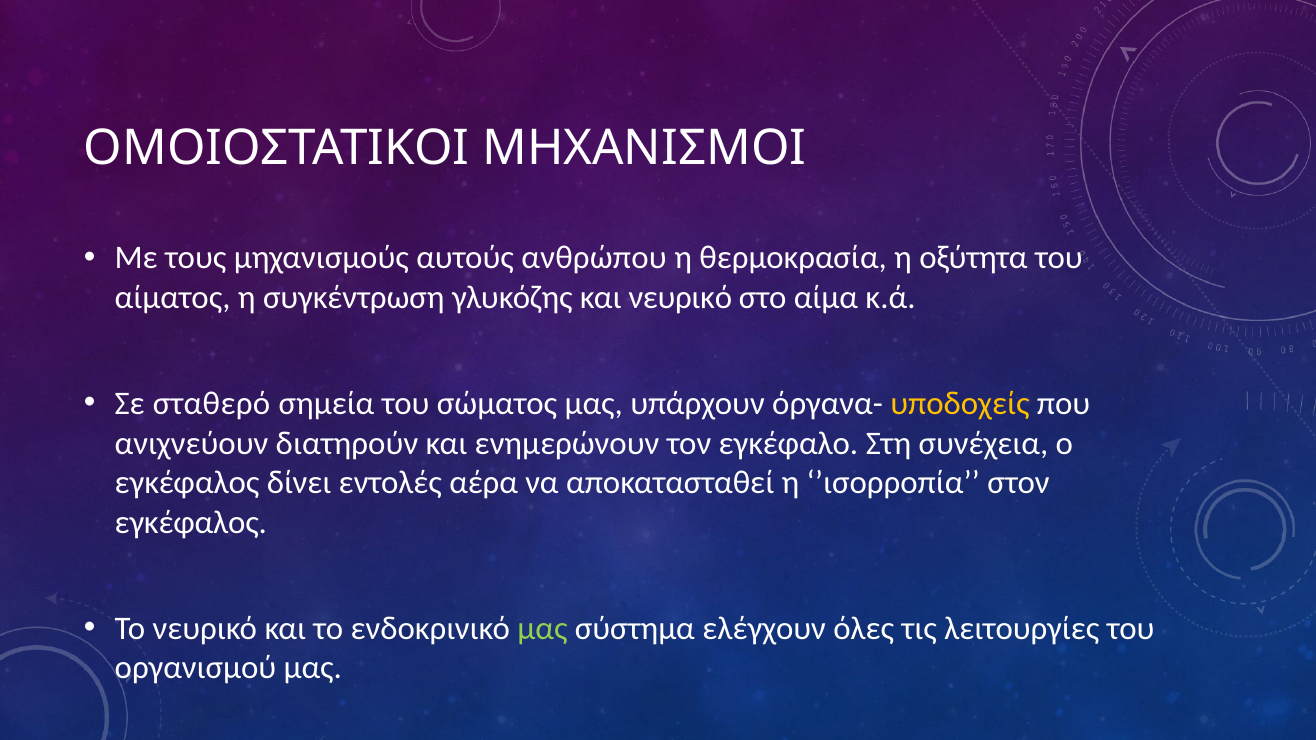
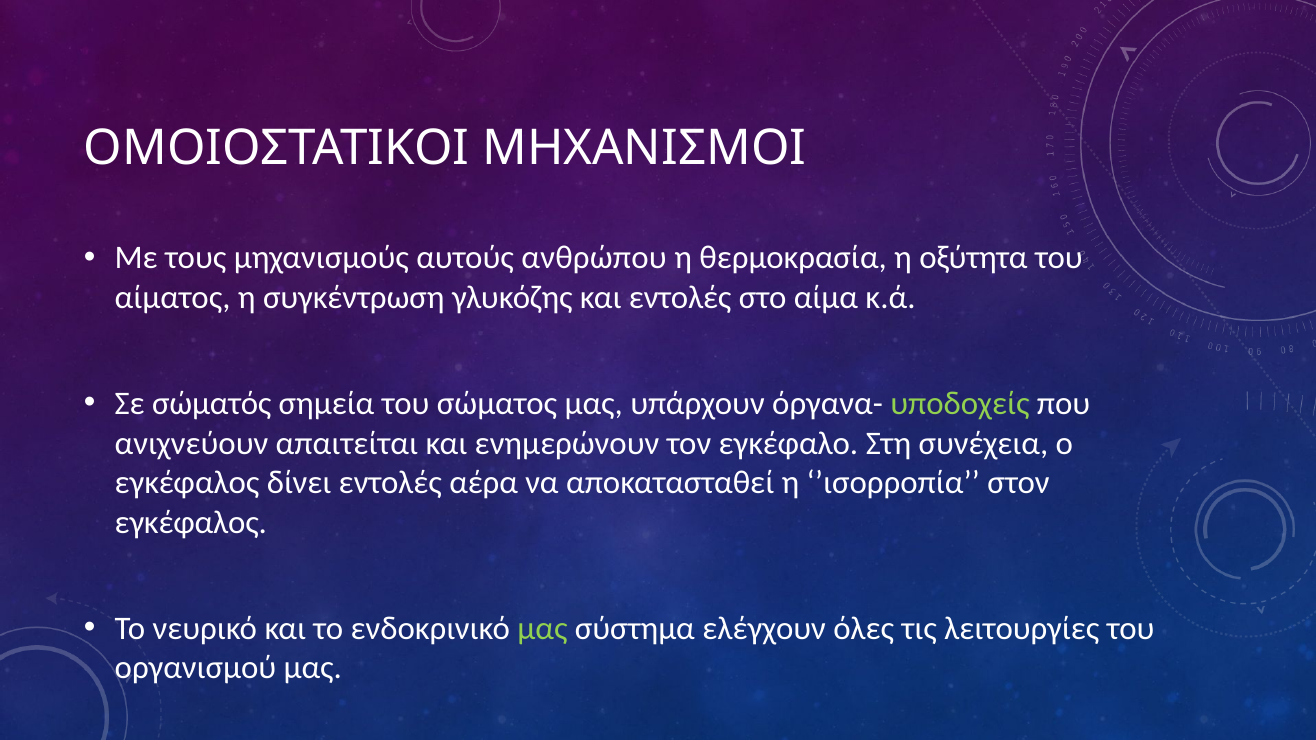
και νευρικό: νευρικό -> εντολές (680, 298)
σταθερό: σταθερό -> σώματός (212, 404)
υποδοχείς colour: yellow -> light green (960, 404)
διατηρούν: διατηρούν -> απαιτείται (347, 444)
